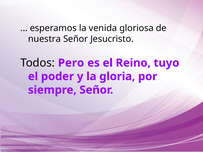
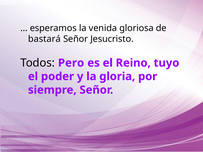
nuestra: nuestra -> bastará (44, 39)
